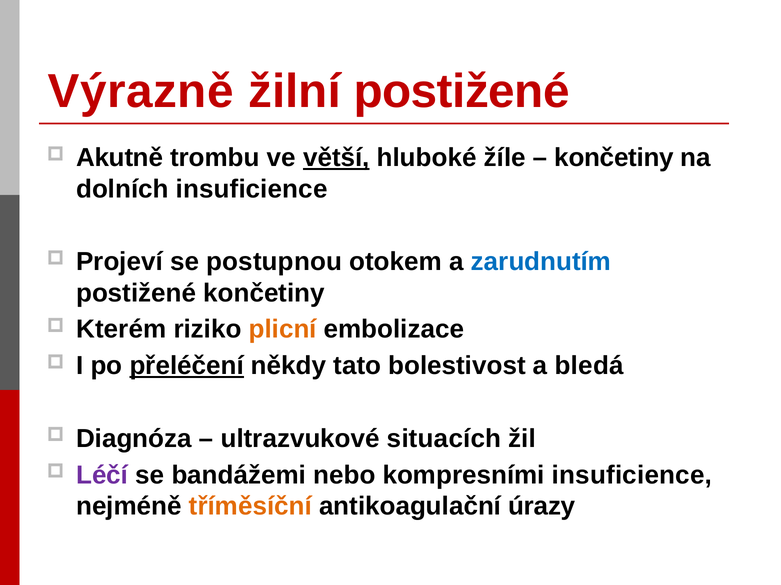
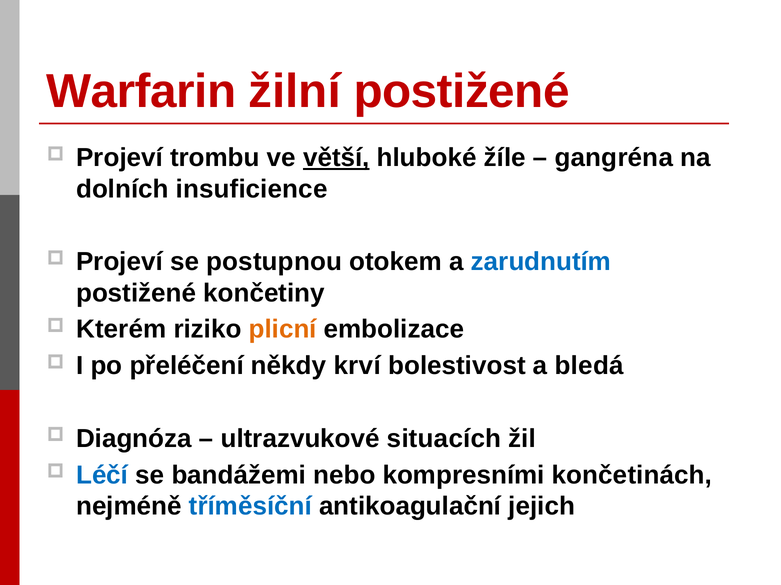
Výrazně: Výrazně -> Warfarin (141, 92)
Akutně: Akutně -> Projeví (120, 158)
končetiny: končetiny -> gangréna (614, 158)
přeléčení underline: present -> none (187, 366)
tato: tato -> krví (357, 366)
Léčí colour: purple -> blue (102, 476)
kompresními insuficience: insuficience -> končetinách (632, 476)
tříměsíční colour: orange -> blue (250, 507)
úrazy: úrazy -> jejich (542, 507)
